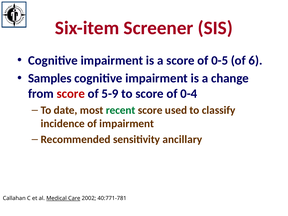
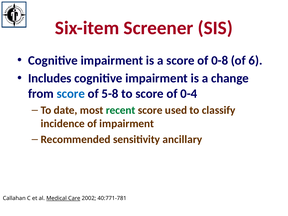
0-5: 0-5 -> 0-8 (220, 60)
Samples: Samples -> Includes (50, 78)
score colour: red -> blue (71, 94)
5-9: 5-9 -> 5-8 (110, 94)
